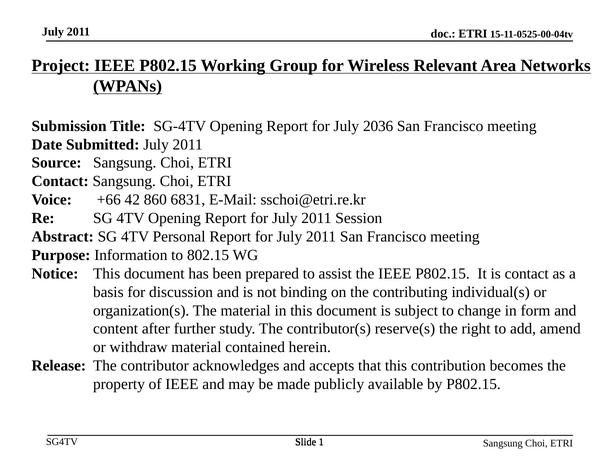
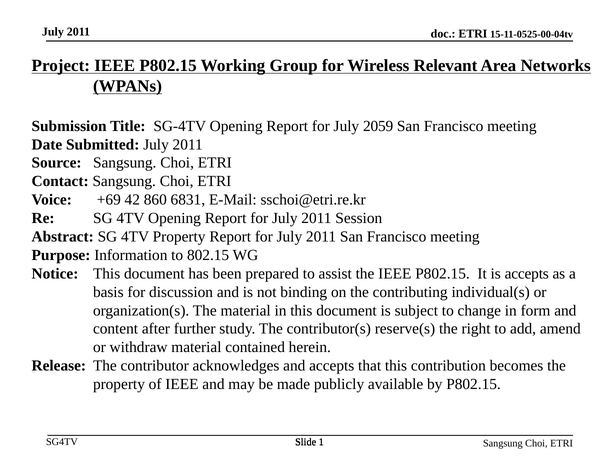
2036: 2036 -> 2059 (378, 126)
+66: +66 -> +69 (109, 200)
4TV Personal: Personal -> Property (179, 236)
is contact: contact -> accepts (527, 273)
